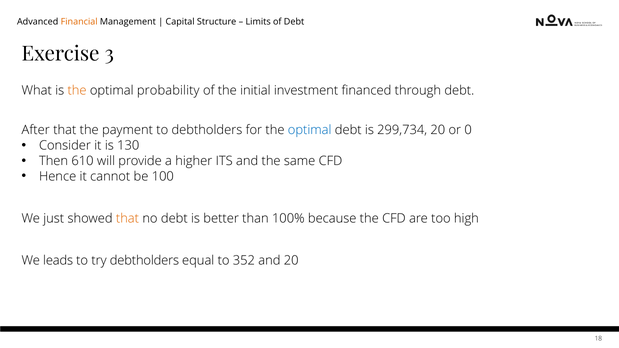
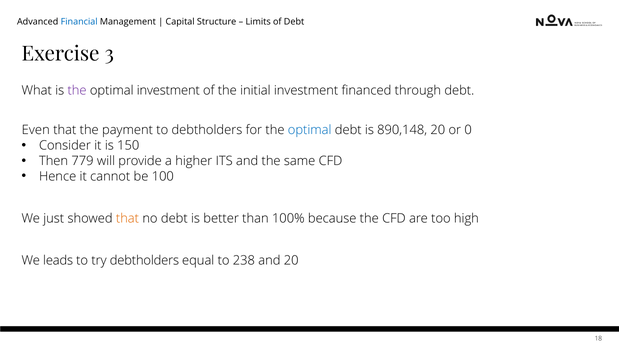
Financial colour: orange -> blue (79, 22)
the colour: orange -> purple (77, 90)
optimal probability: probability -> investment (168, 90)
After: After -> Even (36, 130)
299,734: 299,734 -> 890,148 (402, 130)
130: 130 -> 150 (128, 146)
610: 610 -> 779 (83, 161)
352: 352 -> 238 (244, 261)
